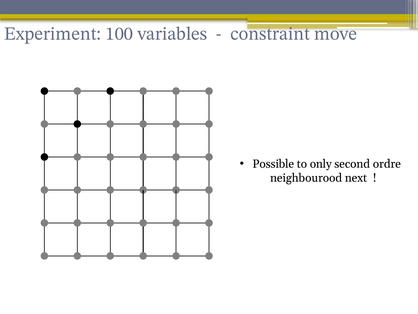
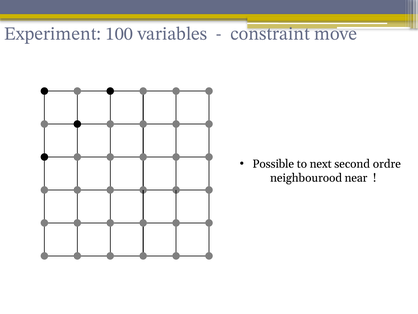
only: only -> next (321, 164)
next: next -> near (356, 178)
